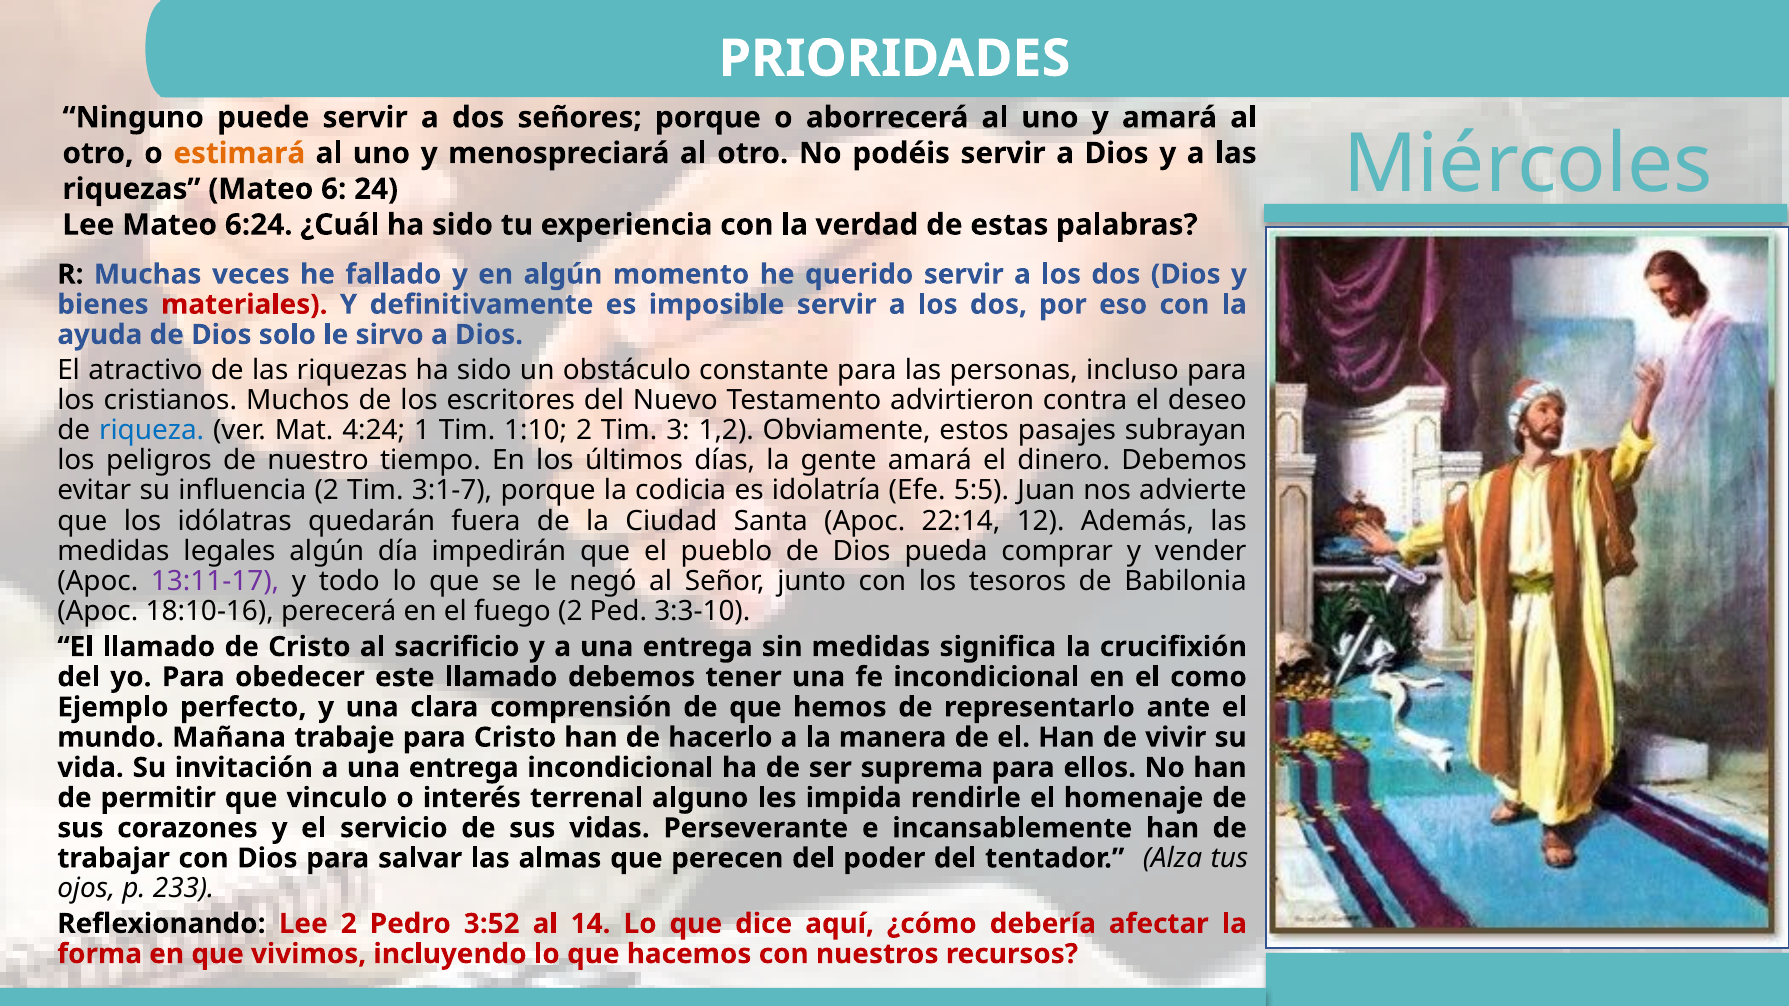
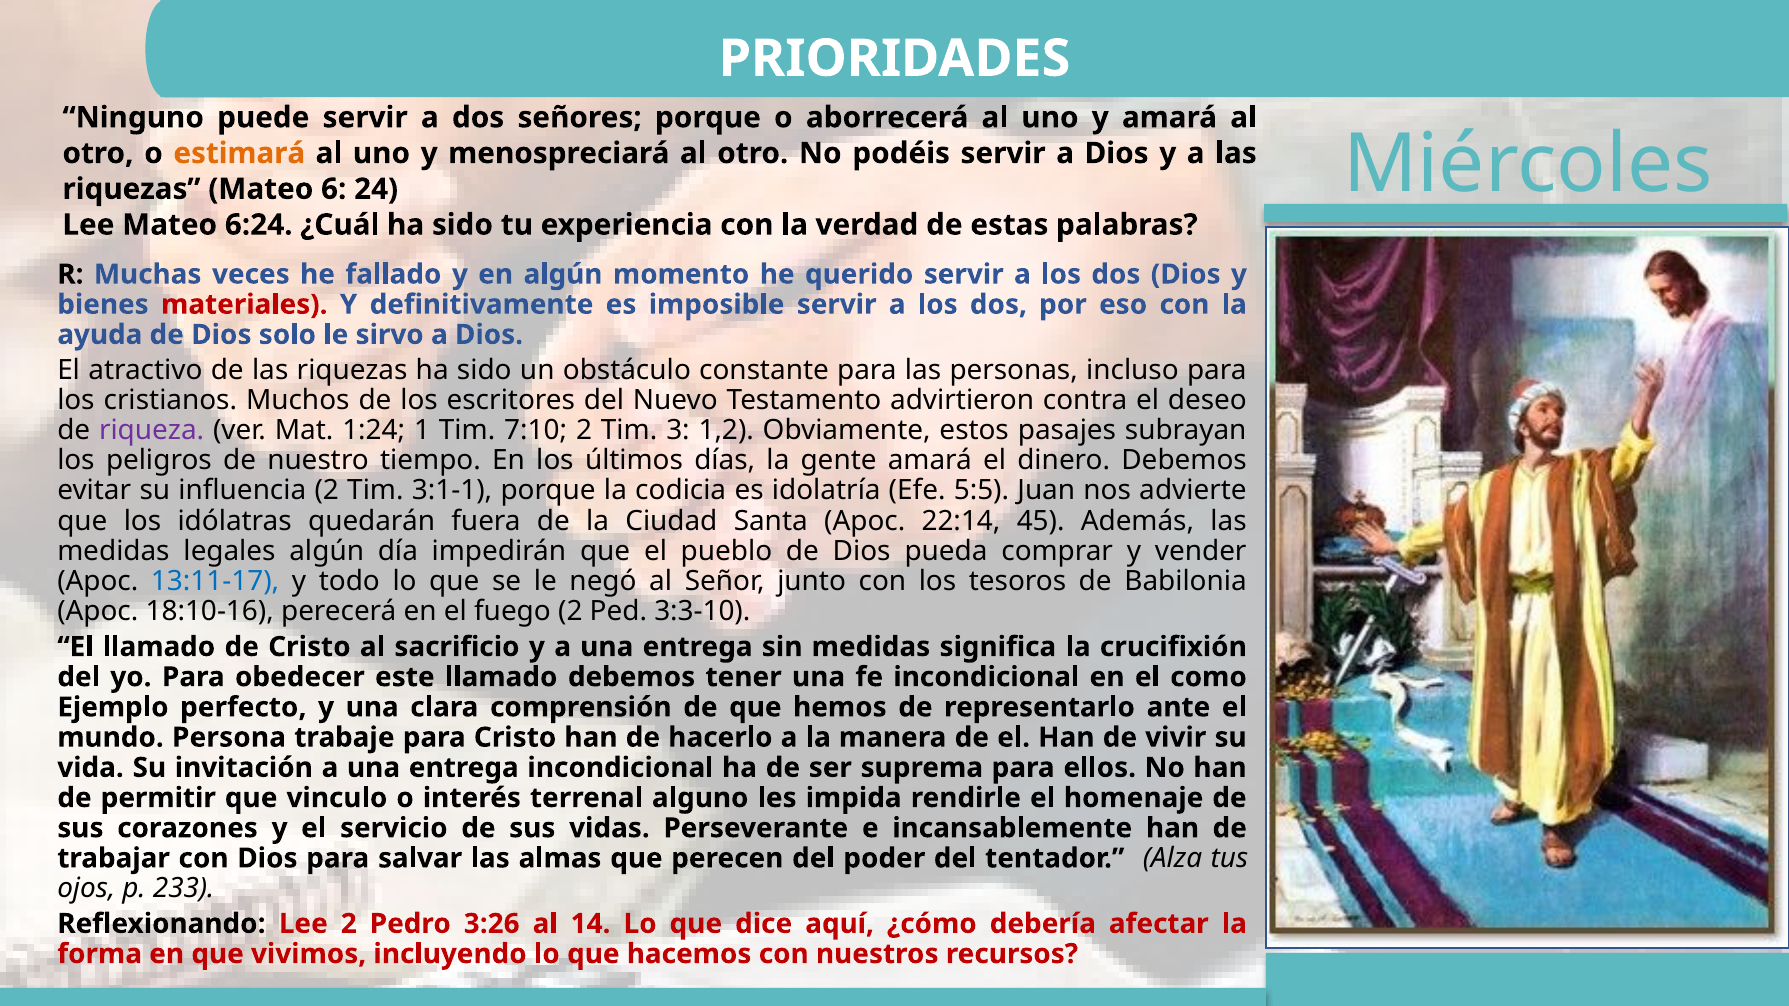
riqueza colour: blue -> purple (152, 430)
4:24: 4:24 -> 1:24 (374, 430)
1:10: 1:10 -> 7:10 (536, 430)
3:1-7: 3:1-7 -> 3:1-1 (452, 491)
12: 12 -> 45 (1041, 521)
13:11-17 colour: purple -> blue (215, 582)
Mañana: Mañana -> Persona (229, 738)
3:52: 3:52 -> 3:26 (492, 924)
